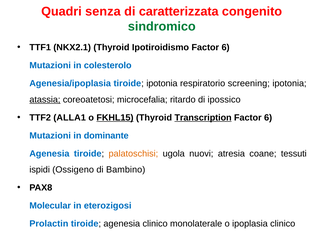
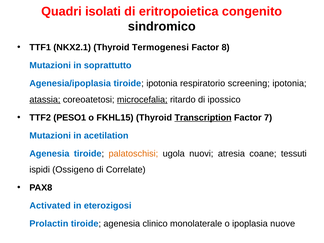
senza: senza -> isolati (103, 11)
caratterizzata: caratterizzata -> eritropoietica (179, 11)
sindromico colour: green -> black (162, 27)
Ipotiroidismo: Ipotiroidismo -> Termogenesi (160, 47)
6: 6 -> 8 (226, 47)
colesterolo: colesterolo -> soprattutto (108, 65)
microcefalia underline: none -> present (142, 100)
ALLA1: ALLA1 -> PESO1 (70, 118)
FKHL15 underline: present -> none (115, 118)
6: 6 -> 7 (268, 118)
dominante: dominante -> acetilation (106, 136)
Bambino: Bambino -> Correlate (126, 170)
Molecular: Molecular -> Activated (50, 206)
ipoplasia clinico: clinico -> nuove (283, 224)
